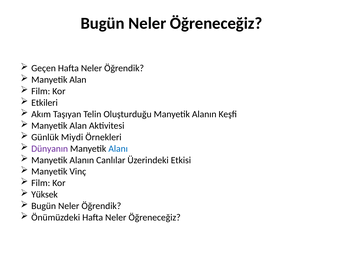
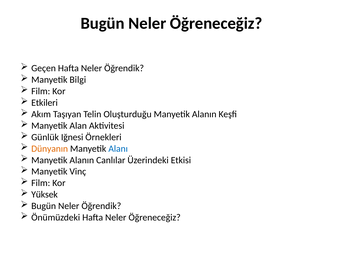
Alan: Alan -> Bilgi (78, 80)
Miydi: Miydi -> Iğnesi (72, 137)
Dünyanın colour: purple -> orange (50, 148)
